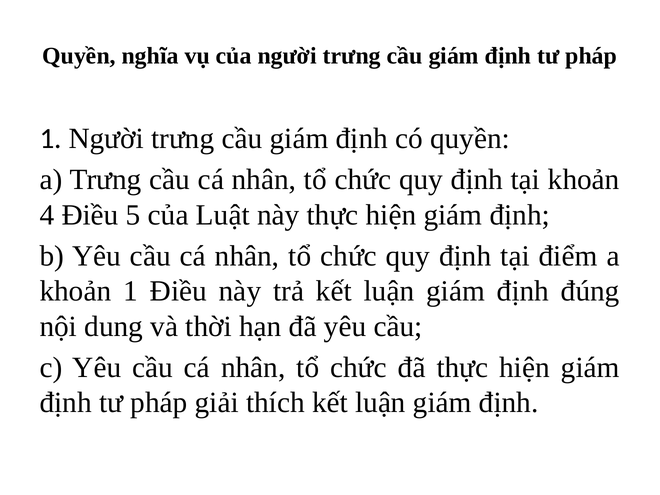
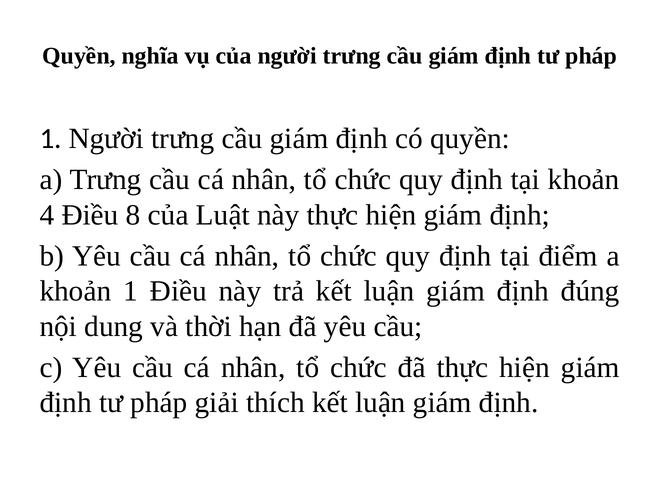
5: 5 -> 8 (133, 215)
